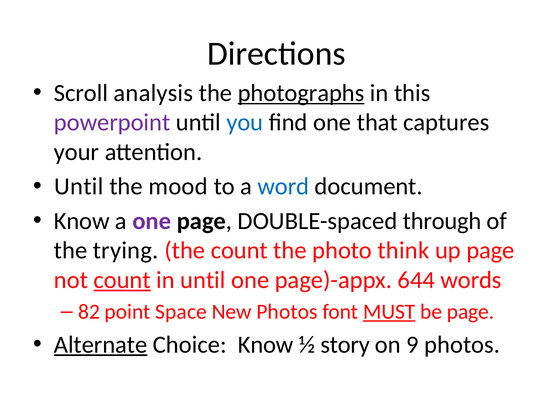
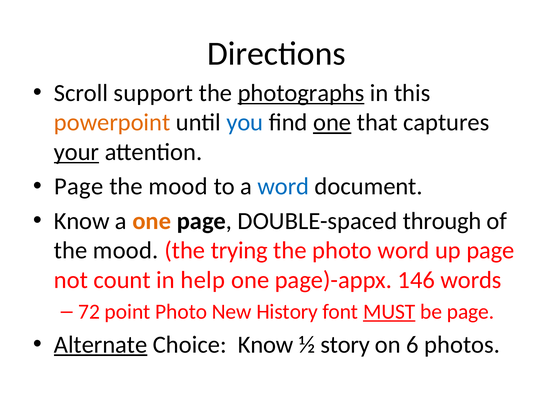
analysis: analysis -> support (153, 93)
powerpoint colour: purple -> orange (112, 122)
one underline: none -> present (332, 122)
your underline: none -> present (77, 152)
Until: Until -> Page (79, 186)
one colour: purple -> orange (152, 221)
trying: trying -> mood (126, 250)
the count: count -> trying (239, 250)
photo think: think -> word (403, 250)
count underline: present -> none (122, 280)
in until: until -> help (203, 280)
644: 644 -> 146 (416, 280)
82: 82 -> 72 (89, 312)
point Space: Space -> Photo (181, 312)
New Photos: Photos -> History (287, 312)
9: 9 -> 6 (413, 344)
